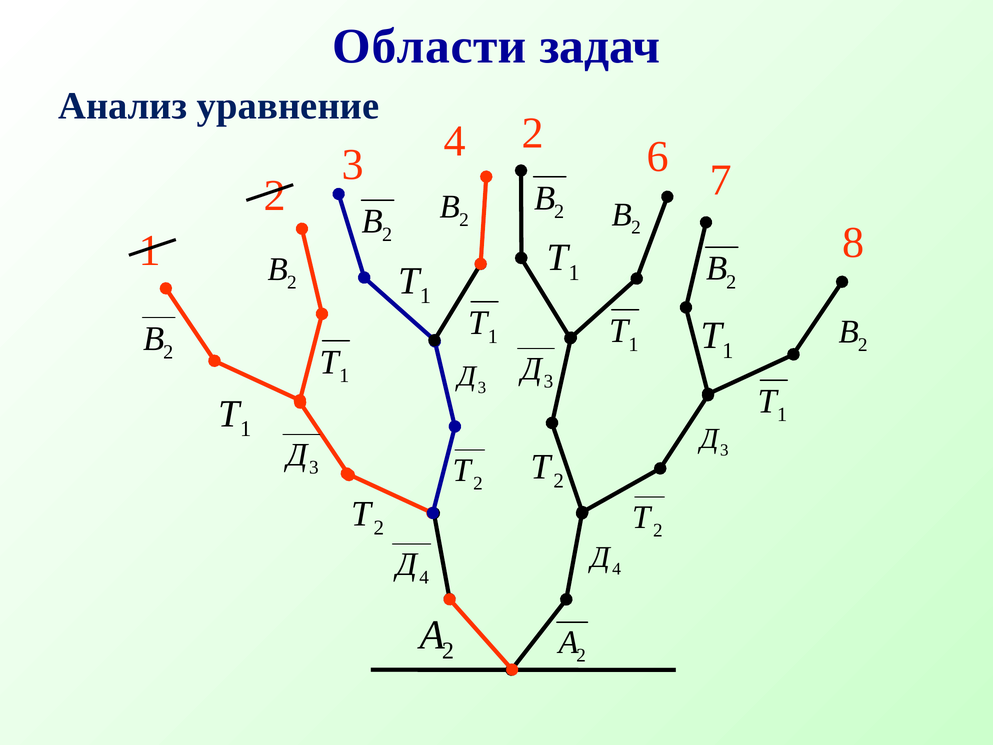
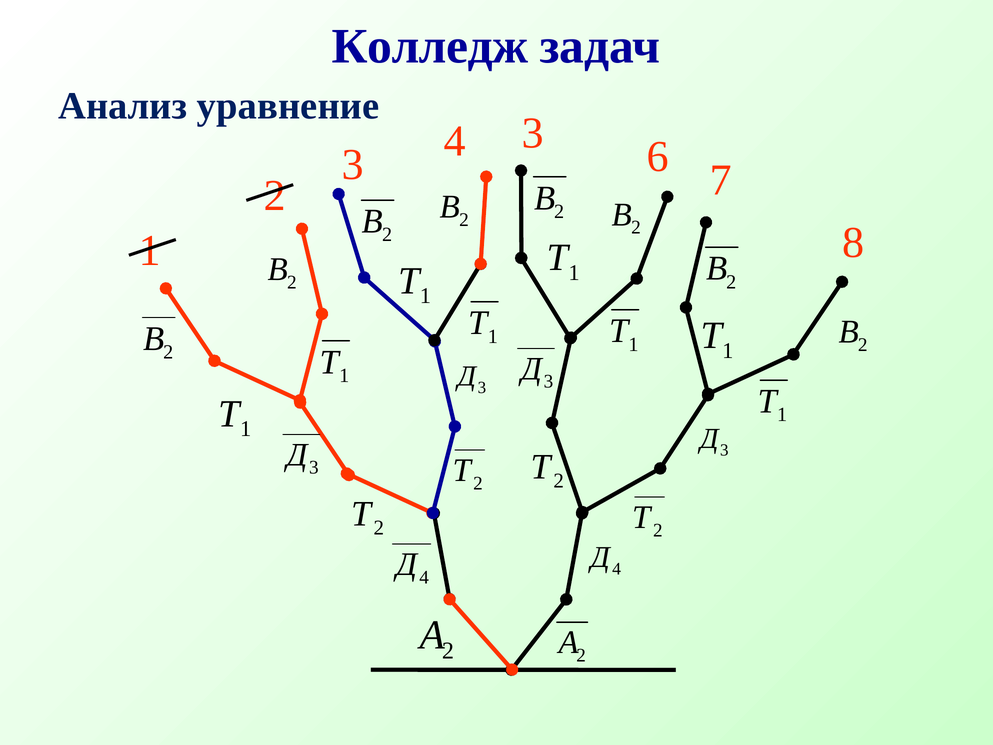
Области: Области -> Колледж (430, 46)
4 2: 2 -> 3 (533, 133)
